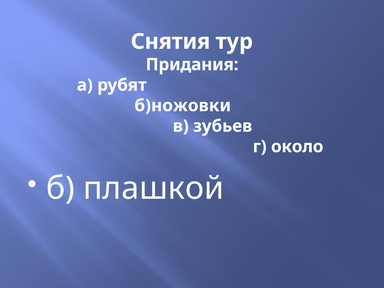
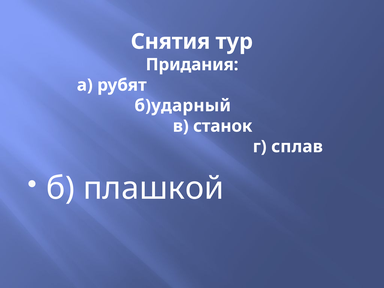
б)ножовки: б)ножовки -> б)ударный (183, 106)
зубьев: зубьев -> станок (223, 126)
около: около -> сплав (297, 147)
